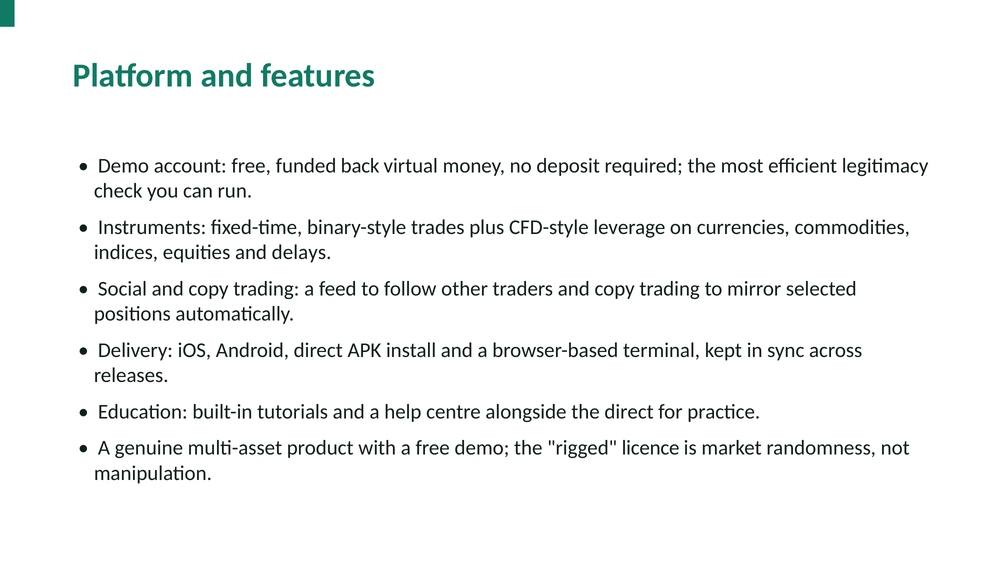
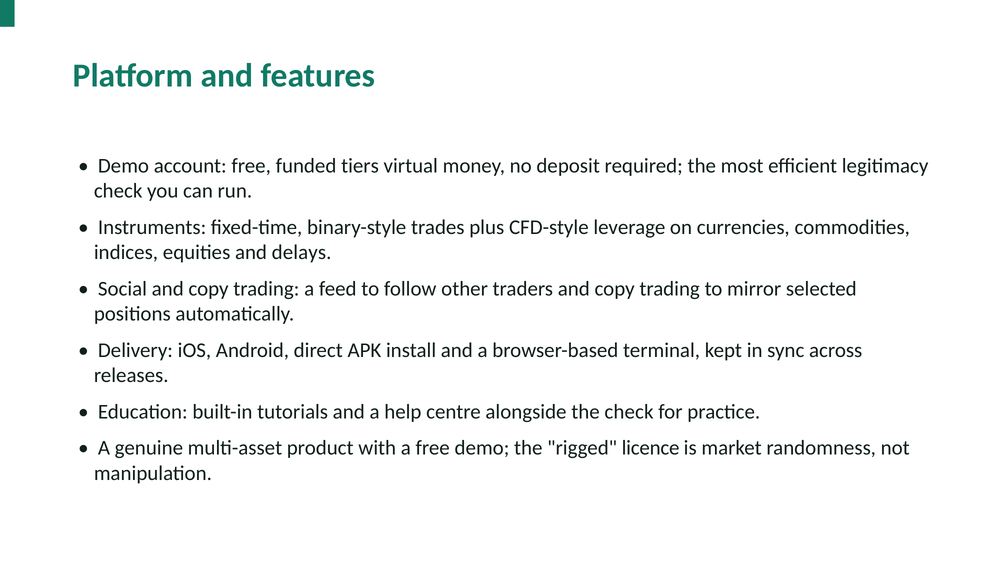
back: back -> tiers (360, 166)
the direct: direct -> check (629, 412)
